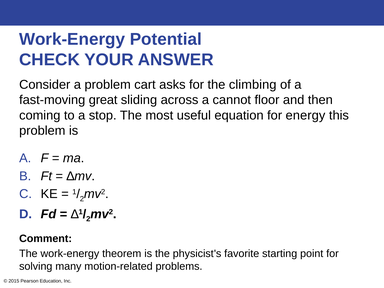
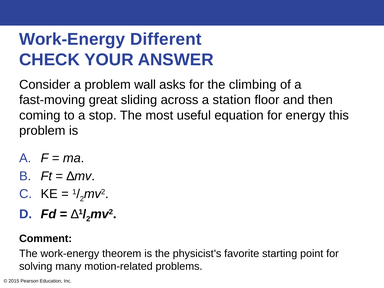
Potential: Potential -> Different (166, 39)
cart: cart -> wall (145, 85)
cannot: cannot -> station (232, 100)
